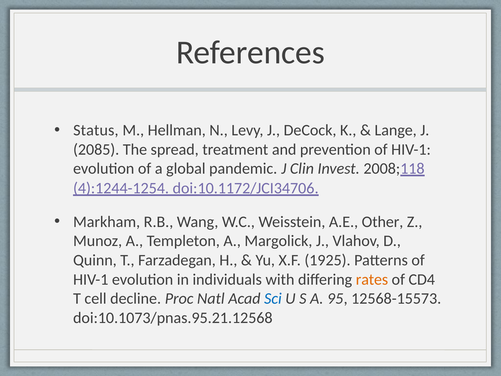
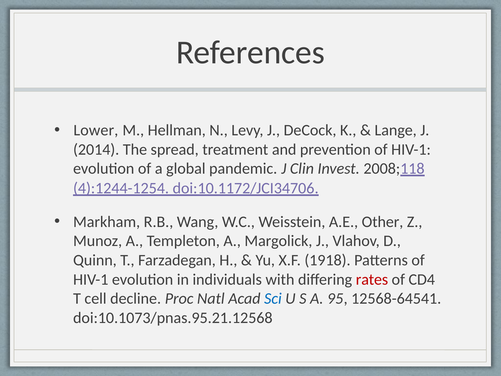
Status: Status -> Lower (96, 130)
2085: 2085 -> 2014 (96, 149)
1925: 1925 -> 1918 (328, 260)
rates colour: orange -> red (372, 279)
12568-15573: 12568-15573 -> 12568-64541 (396, 298)
